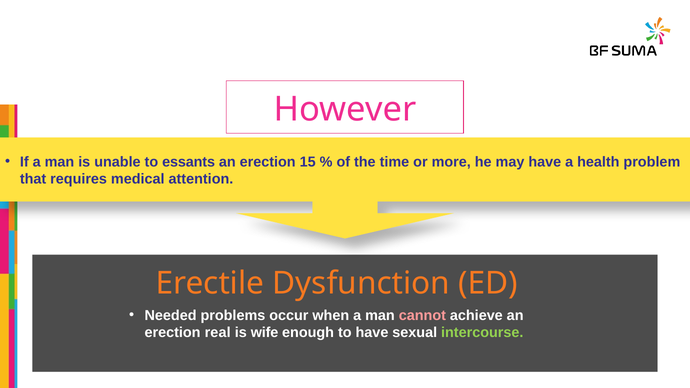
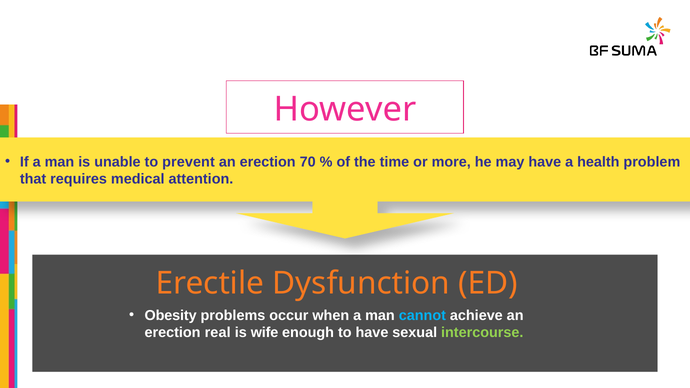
essants: essants -> prevent (188, 162)
15: 15 -> 70 (308, 162)
Needed: Needed -> Obesity (171, 315)
cannot colour: pink -> light blue (422, 315)
